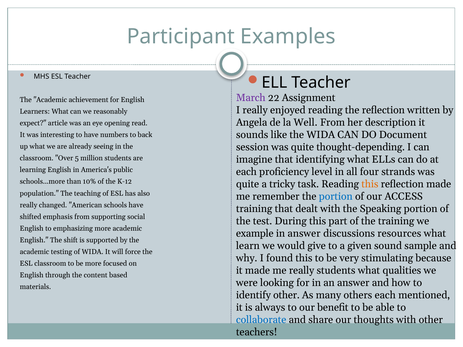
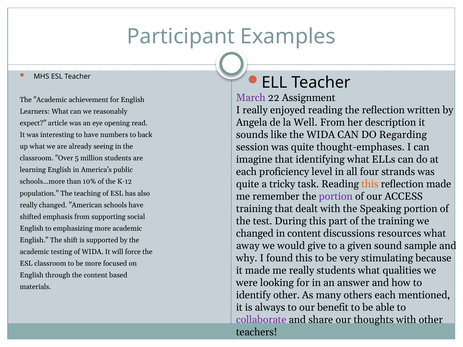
Document: Document -> Regarding (403, 135)
thought-depending: thought-depending -> thought-emphases (361, 147)
portion colour: blue -> purple (336, 197)
example: example -> changed (255, 234)
in answer: answer -> content (304, 234)
learn: learn -> away (248, 246)
collaborate colour: blue -> purple (261, 320)
